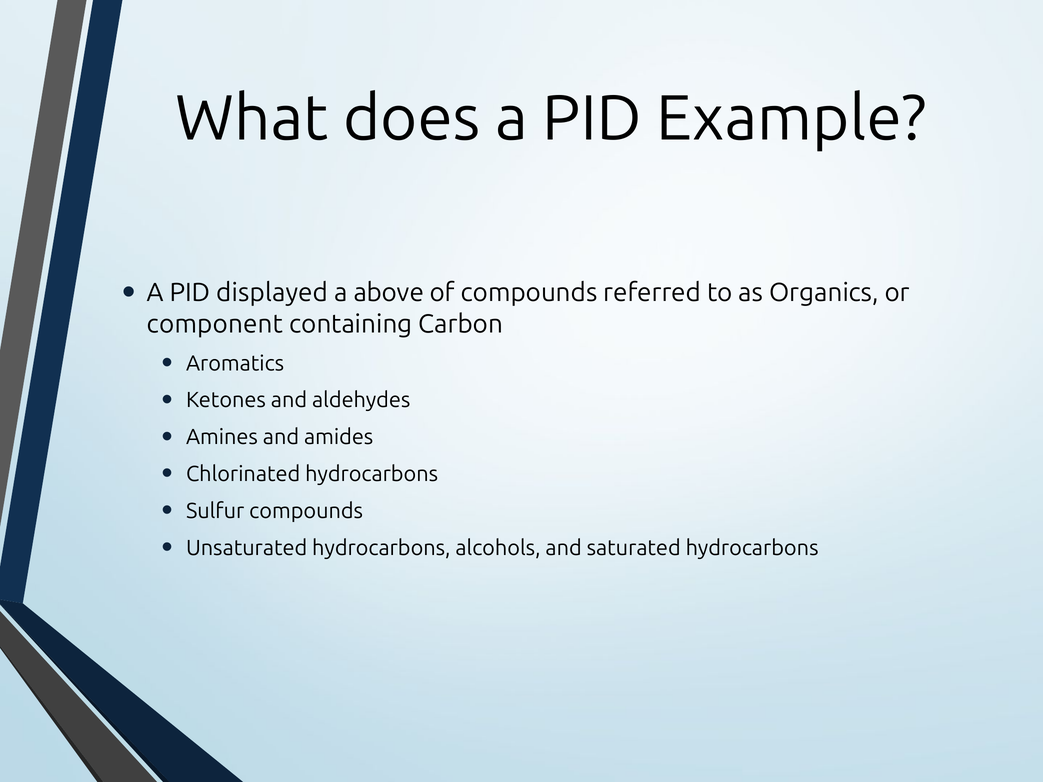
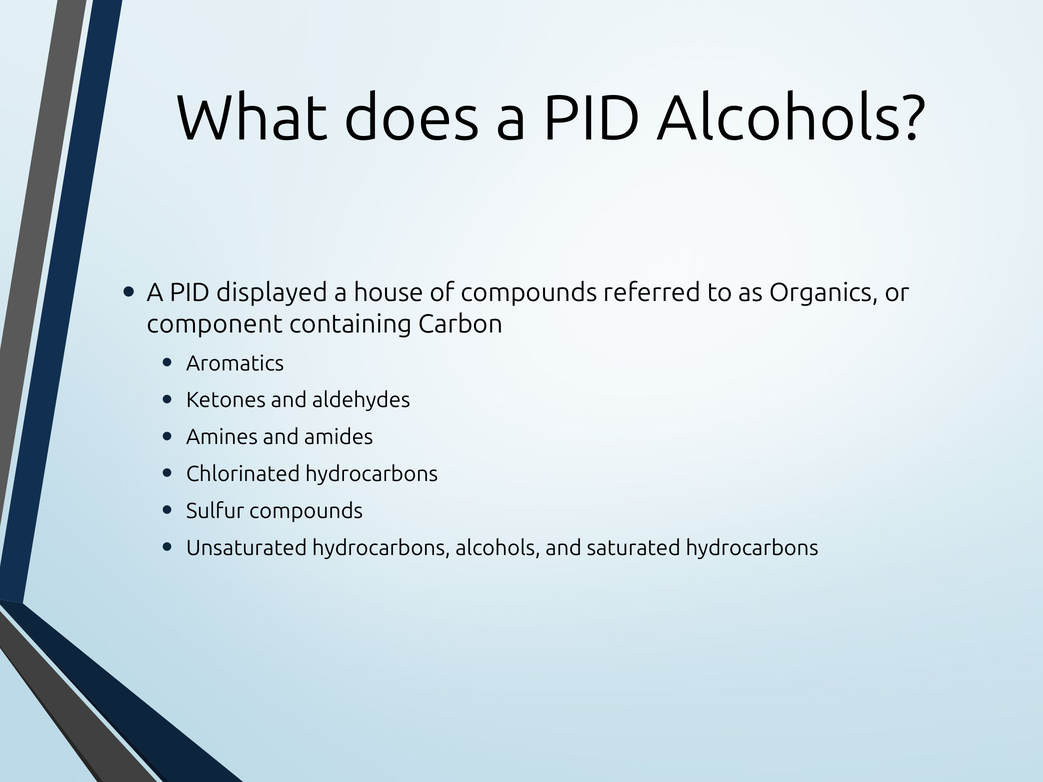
PID Example: Example -> Alcohols (791, 119)
above: above -> house (389, 293)
